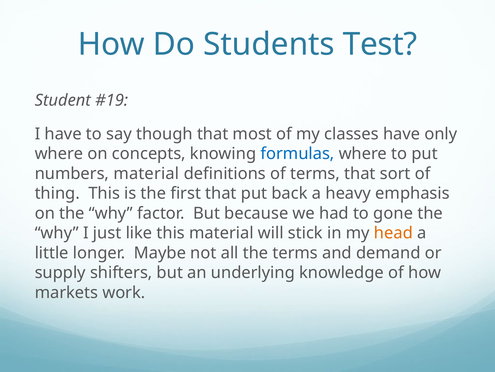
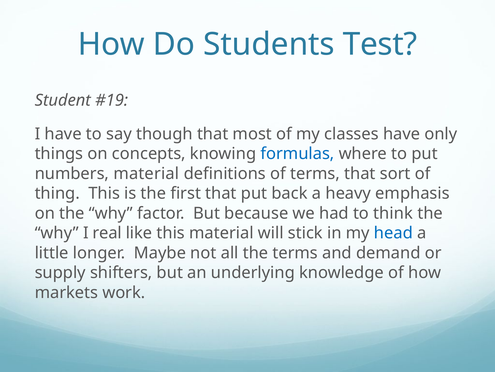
where: where -> things (59, 154)
gone: gone -> think (393, 213)
just: just -> real (107, 233)
head colour: orange -> blue (393, 233)
